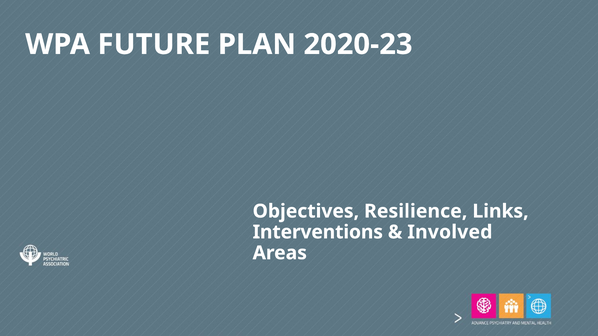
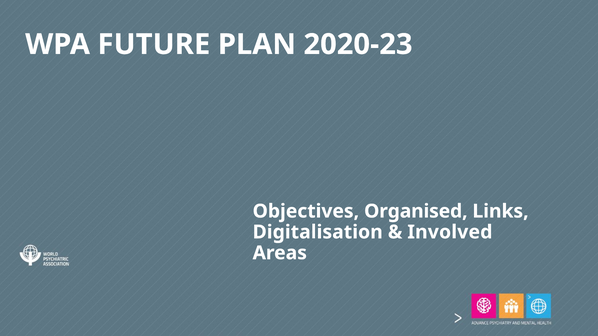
Resilience: Resilience -> Organised (416, 211)
Interventions: Interventions -> Digitalisation (318, 232)
